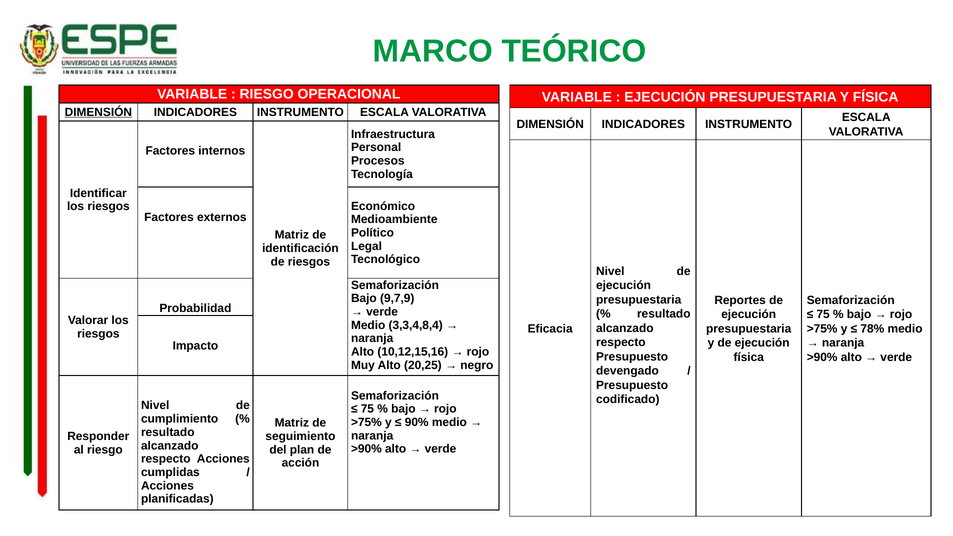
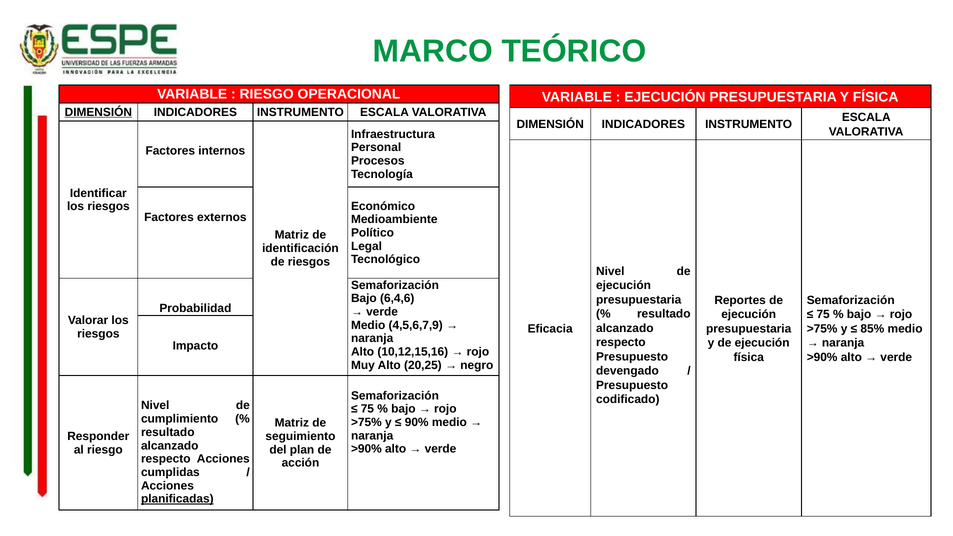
9,7,9: 9,7,9 -> 6,4,6 (397, 299)
3,3,4,8,4: 3,3,4,8,4 -> 4,5,6,7,9 (416, 325)
78%: 78% -> 85% (872, 329)
planificadas underline: none -> present (177, 499)
